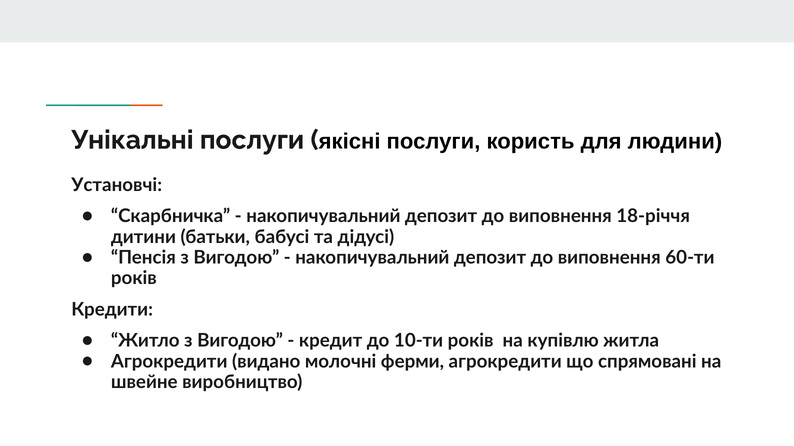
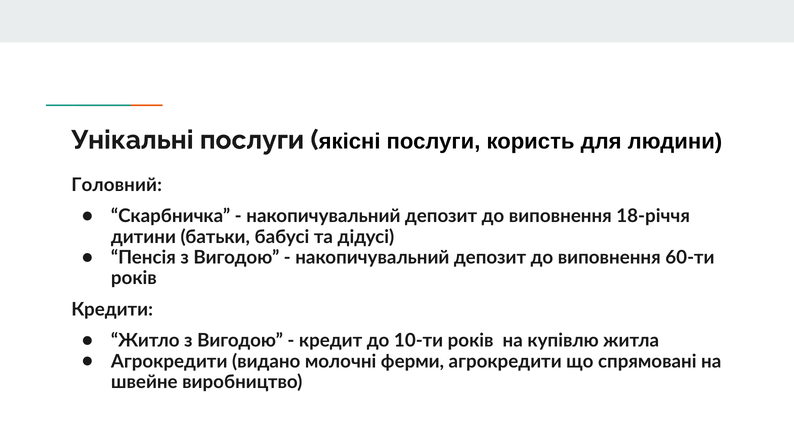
Установчі: Установчі -> Головний (117, 185)
